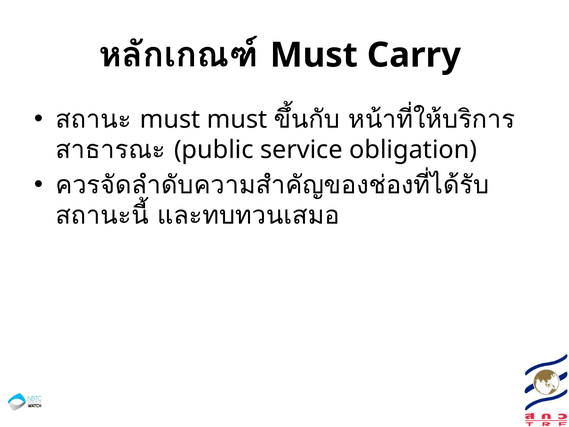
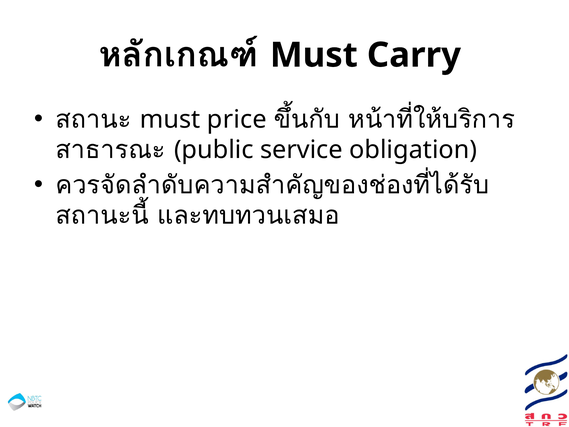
must must: must -> price (237, 119)
